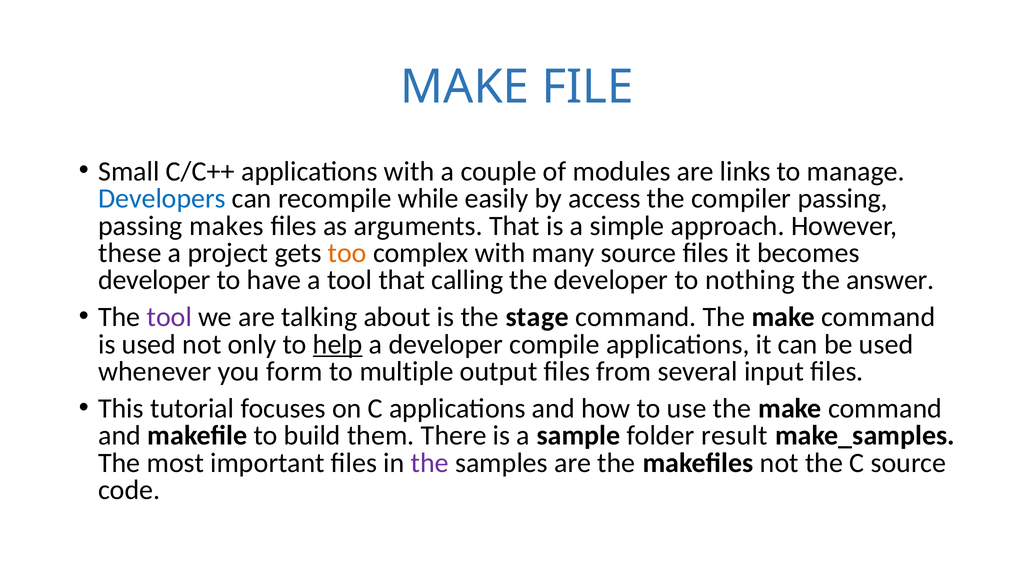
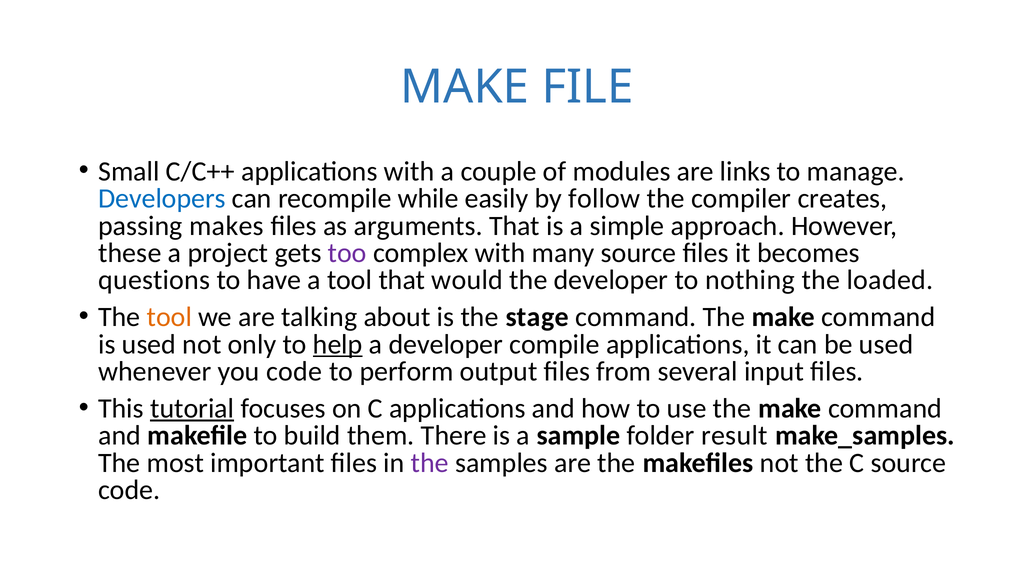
access: access -> follow (604, 198)
compiler passing: passing -> creates (842, 198)
too colour: orange -> purple (347, 253)
developer: developer -> questions (154, 280)
calling: calling -> would (467, 280)
answer: answer -> loaded (890, 280)
tool colour: purple -> orange (169, 317)
you form: form -> code (294, 371)
multiple: multiple -> perform (406, 371)
tutorial underline: none -> present (192, 408)
